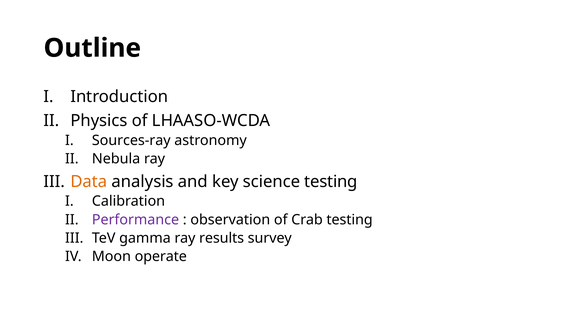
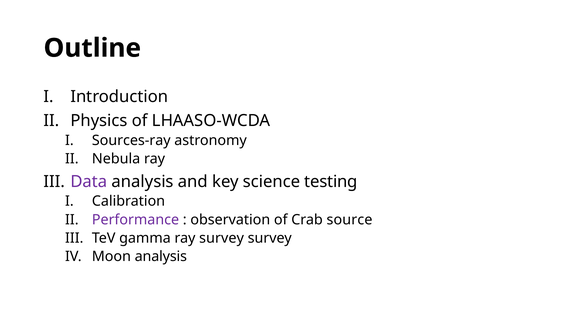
Data colour: orange -> purple (89, 181)
Crab testing: testing -> source (349, 220)
ray results: results -> survey (222, 238)
Moon operate: operate -> analysis (161, 256)
